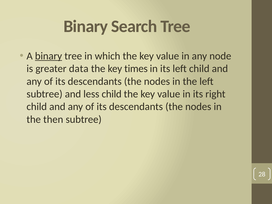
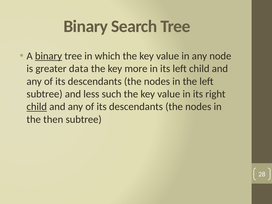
times: times -> more (136, 69)
less child: child -> such (112, 94)
child underline: none -> present (37, 107)
